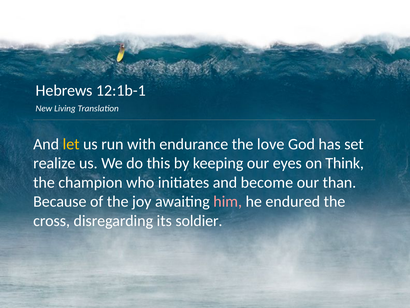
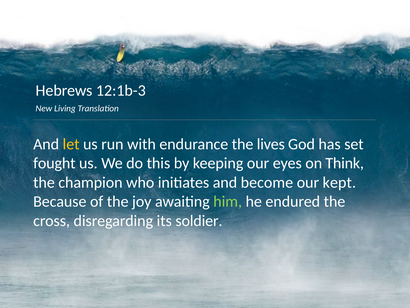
12:1b-1: 12:1b-1 -> 12:1b-3 (121, 90)
love: love -> lives (271, 144)
realize: realize -> fought (54, 163)
than: than -> kept (339, 182)
him colour: pink -> light green (228, 201)
